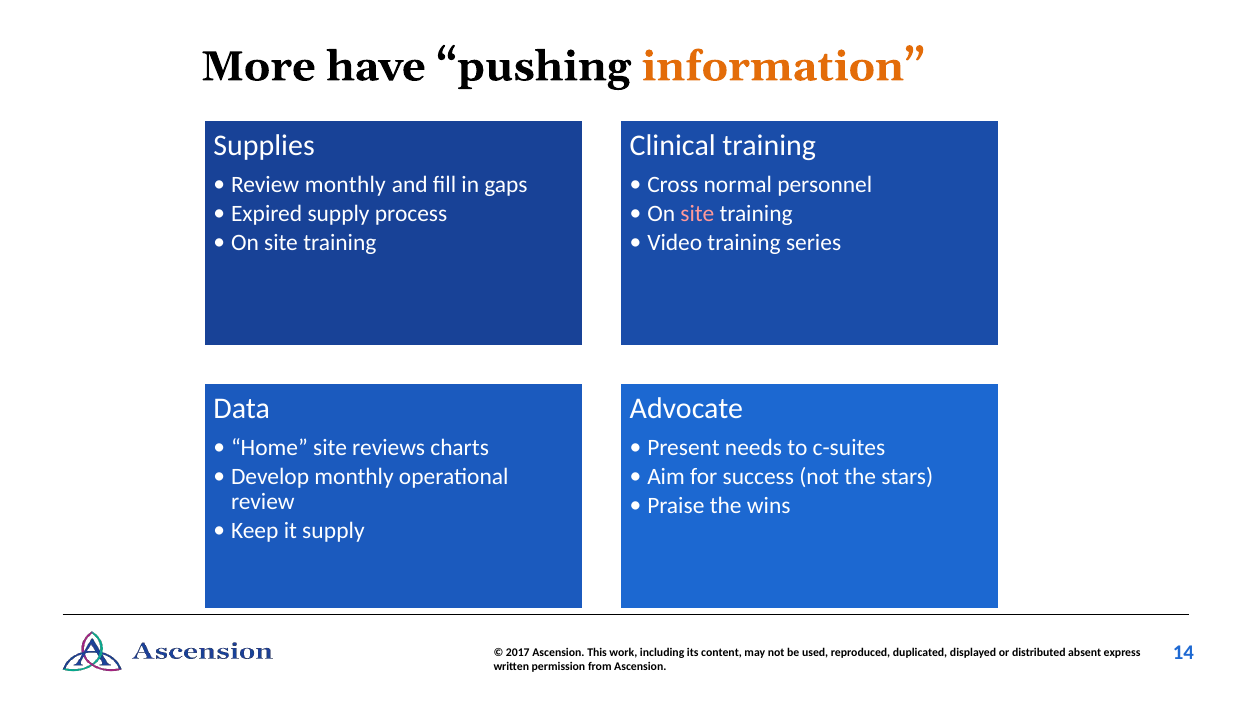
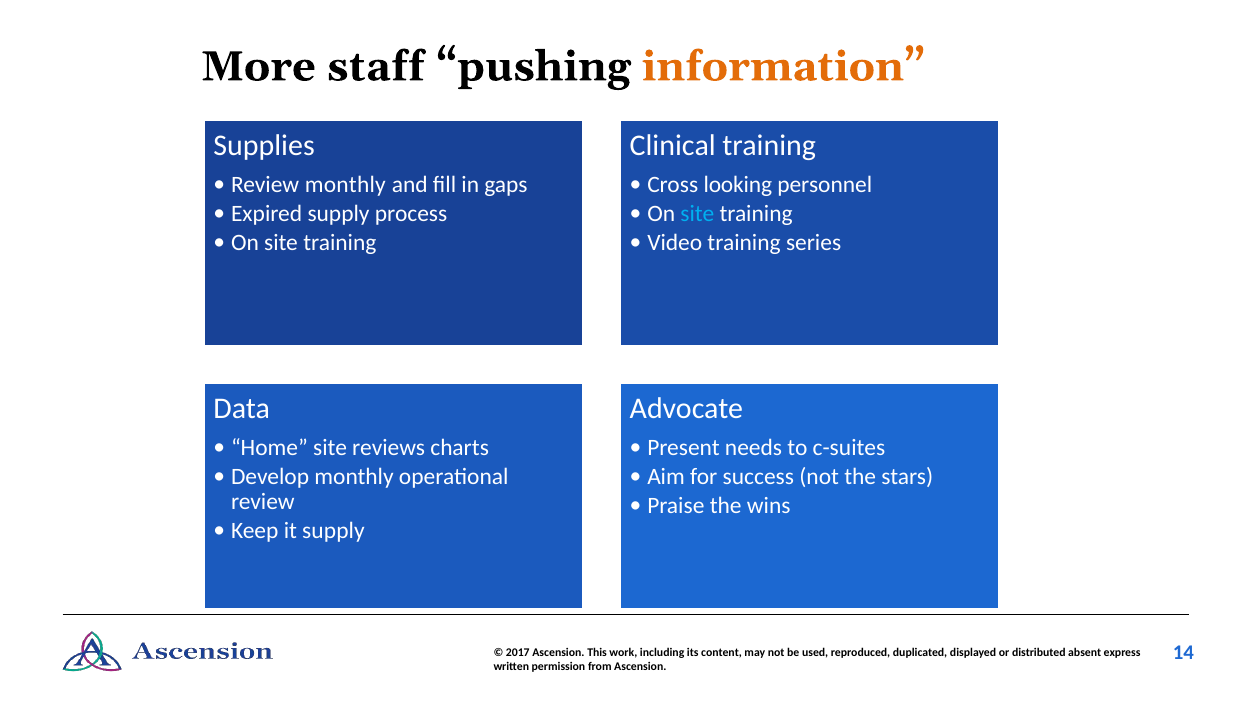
have: have -> staff (376, 67)
normal: normal -> looking (738, 185)
site colour: pink -> light blue (697, 214)
